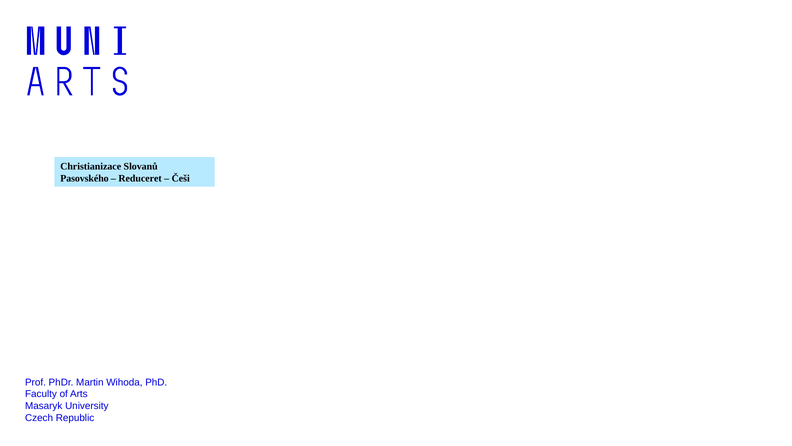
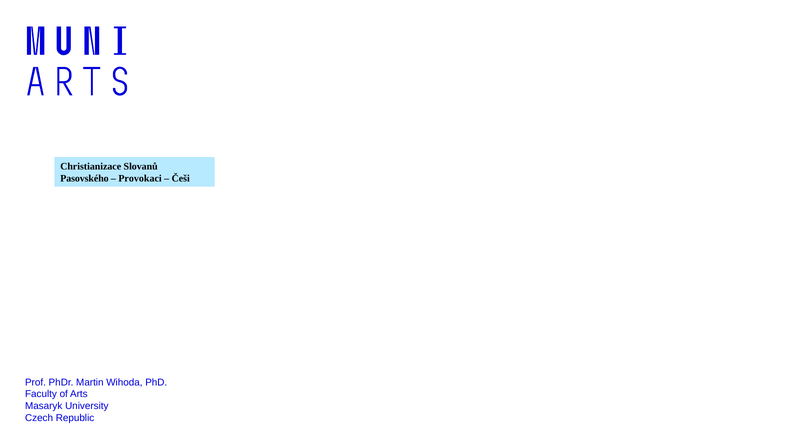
Reduceret: Reduceret -> Provokaci (140, 178)
